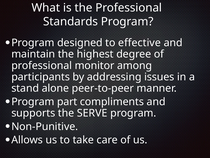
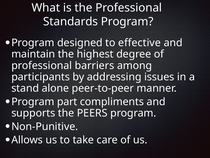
monitor: monitor -> barriers (94, 65)
SERVE: SERVE -> PEERS (92, 113)
